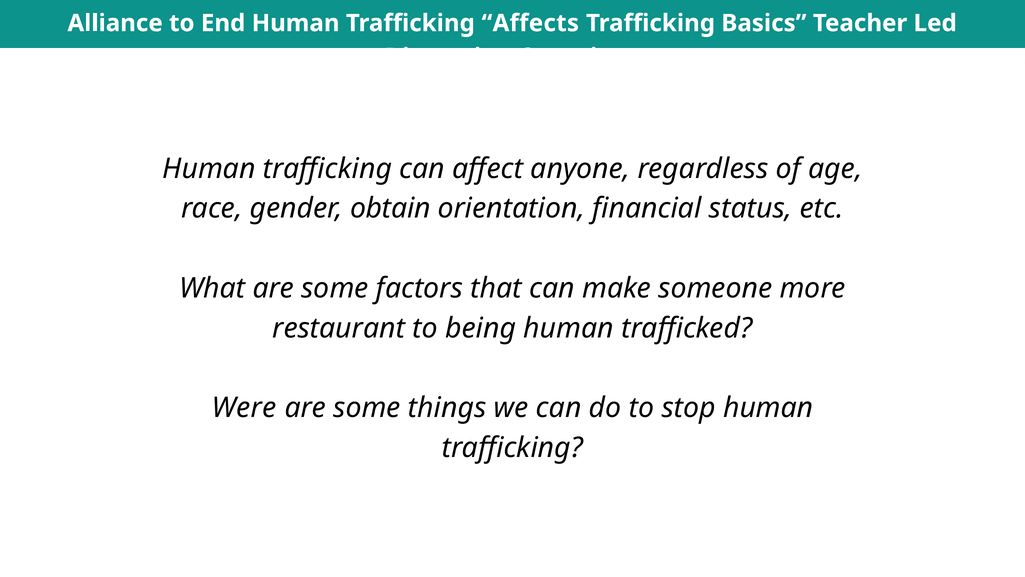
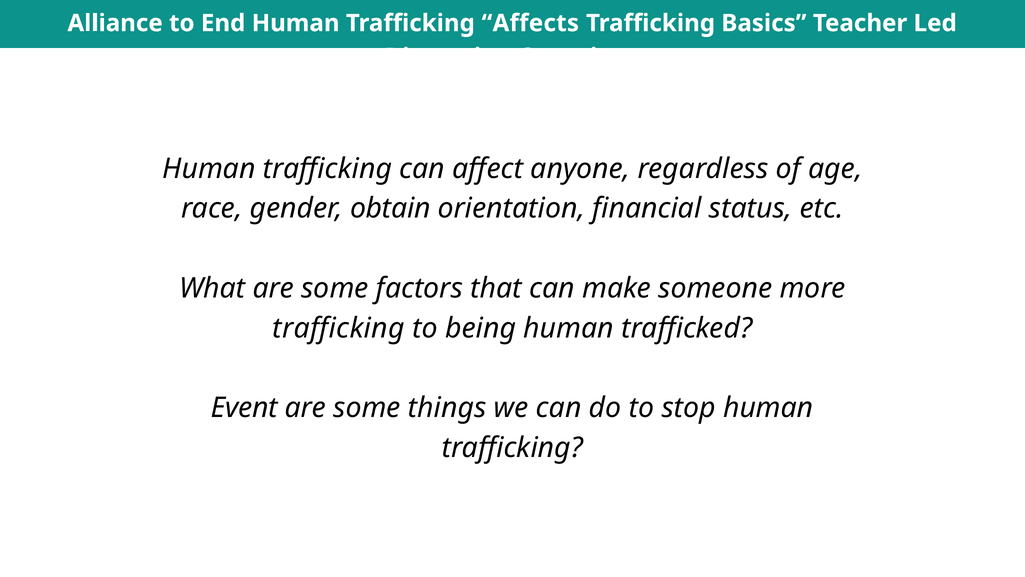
restaurant: restaurant -> trafficking (339, 328)
Were: Were -> Event (244, 408)
